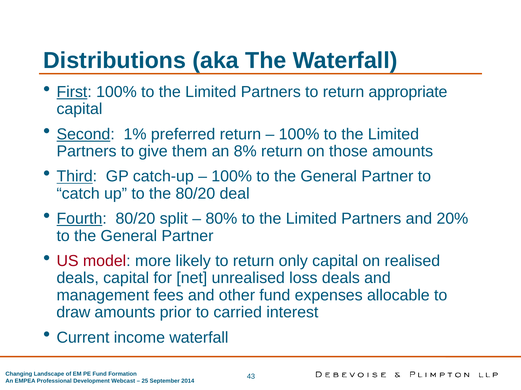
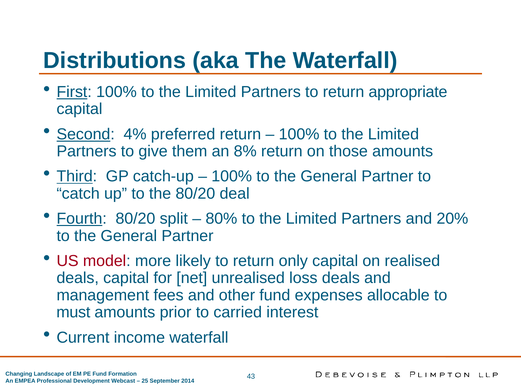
1%: 1% -> 4% (135, 134)
draw: draw -> must (73, 313)
